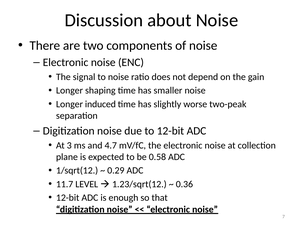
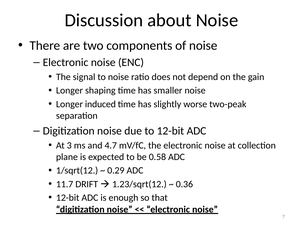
LEVEL: LEVEL -> DRIFT (87, 184)
